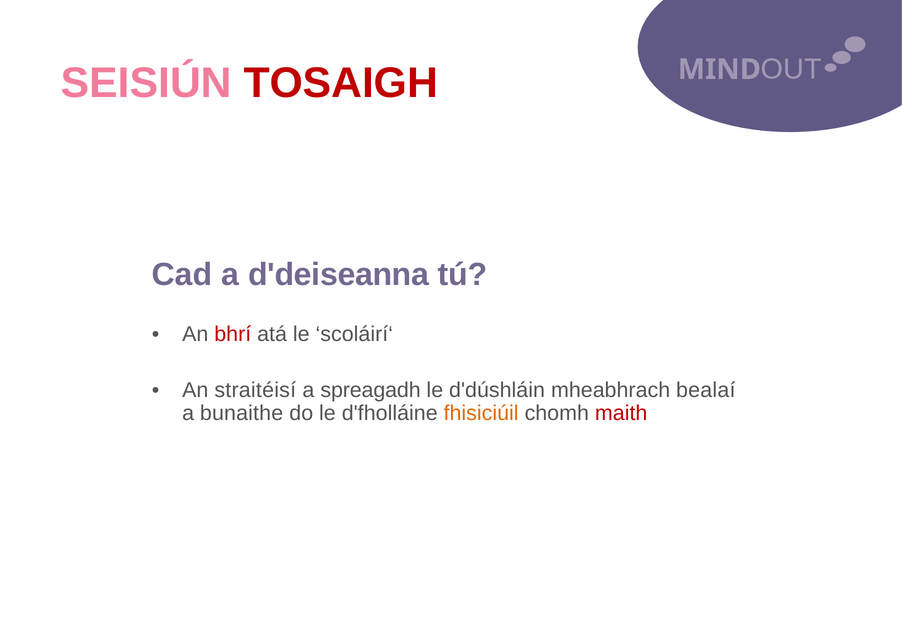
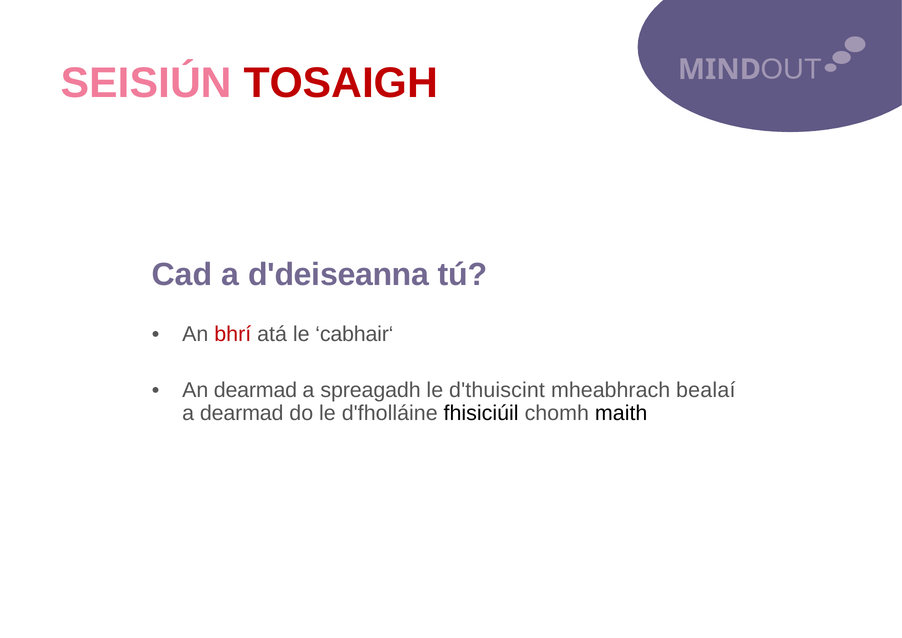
scoláirí‘: scoláirí‘ -> cabhair‘ (354, 334)
An straitéisí: straitéisí -> dearmad (255, 391)
d'dúshláin: d'dúshláin -> d'thuiscint (497, 391)
a bunaithe: bunaithe -> dearmad (242, 414)
fhisiciúil colour: orange -> black (481, 414)
maith colour: red -> black (621, 414)
